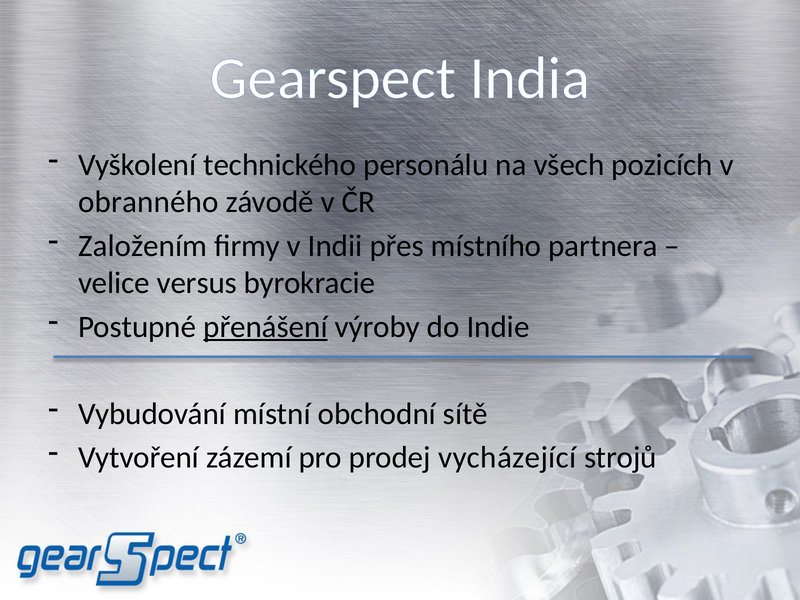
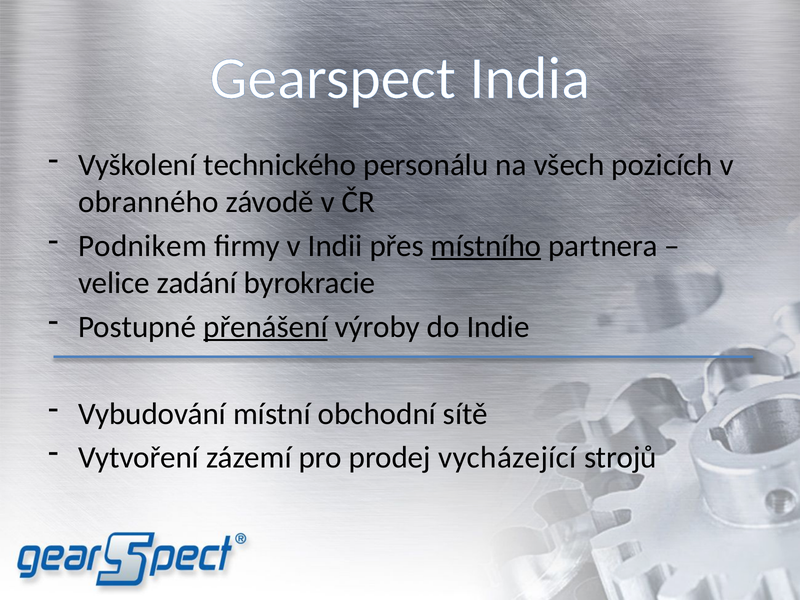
Založením: Založením -> Podnikem (142, 246)
místního underline: none -> present (486, 246)
versus: versus -> zadání (197, 283)
